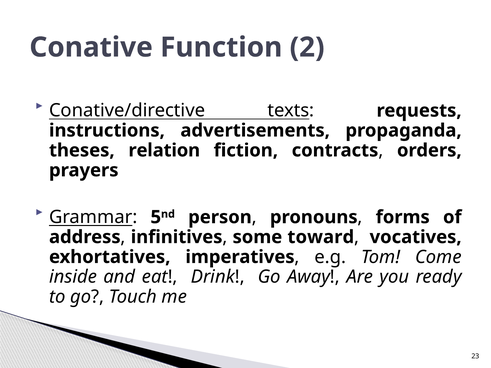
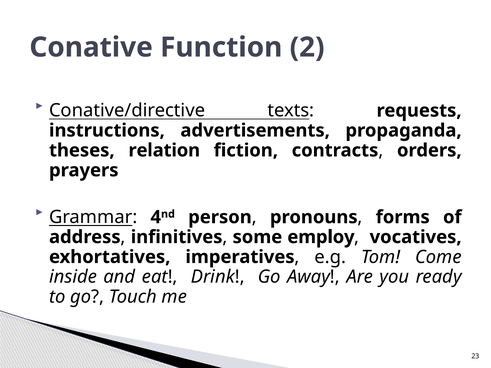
5: 5 -> 4 (156, 217)
toward: toward -> employ (321, 237)
